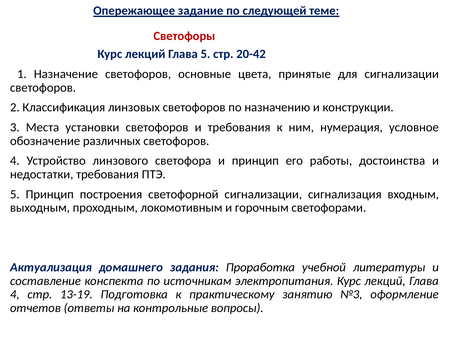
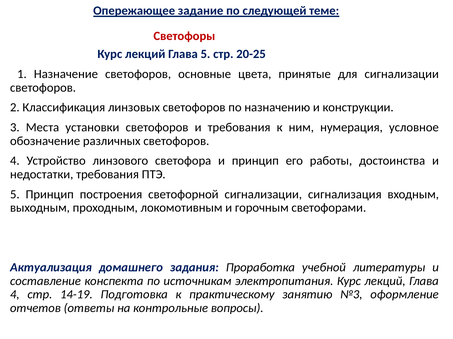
20-42: 20-42 -> 20-25 (251, 54)
13-19: 13-19 -> 14-19 (76, 295)
